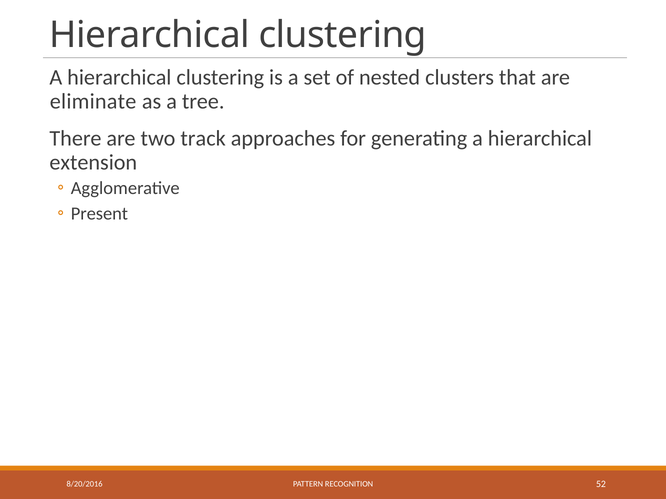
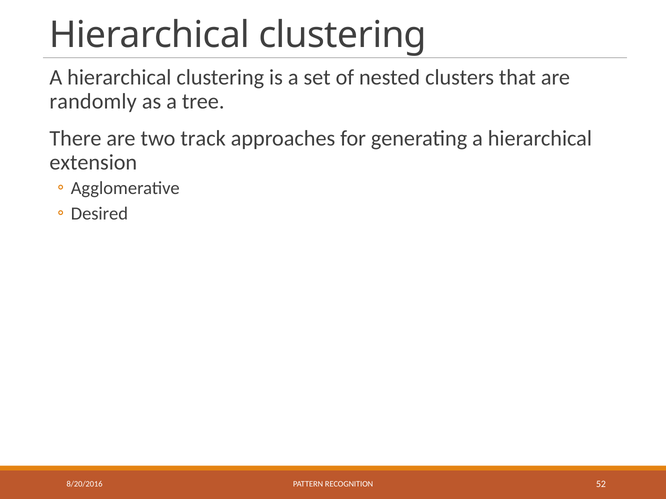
eliminate: eliminate -> randomly (93, 102)
Present: Present -> Desired (99, 214)
